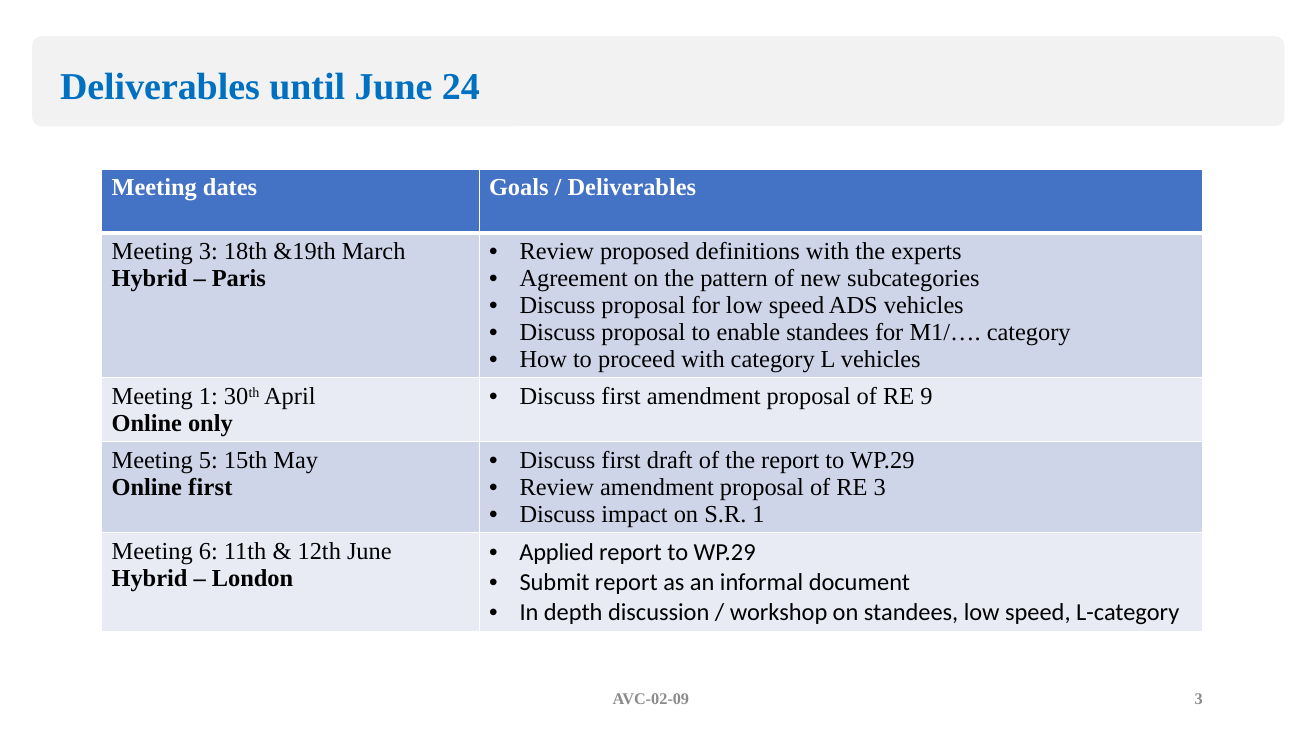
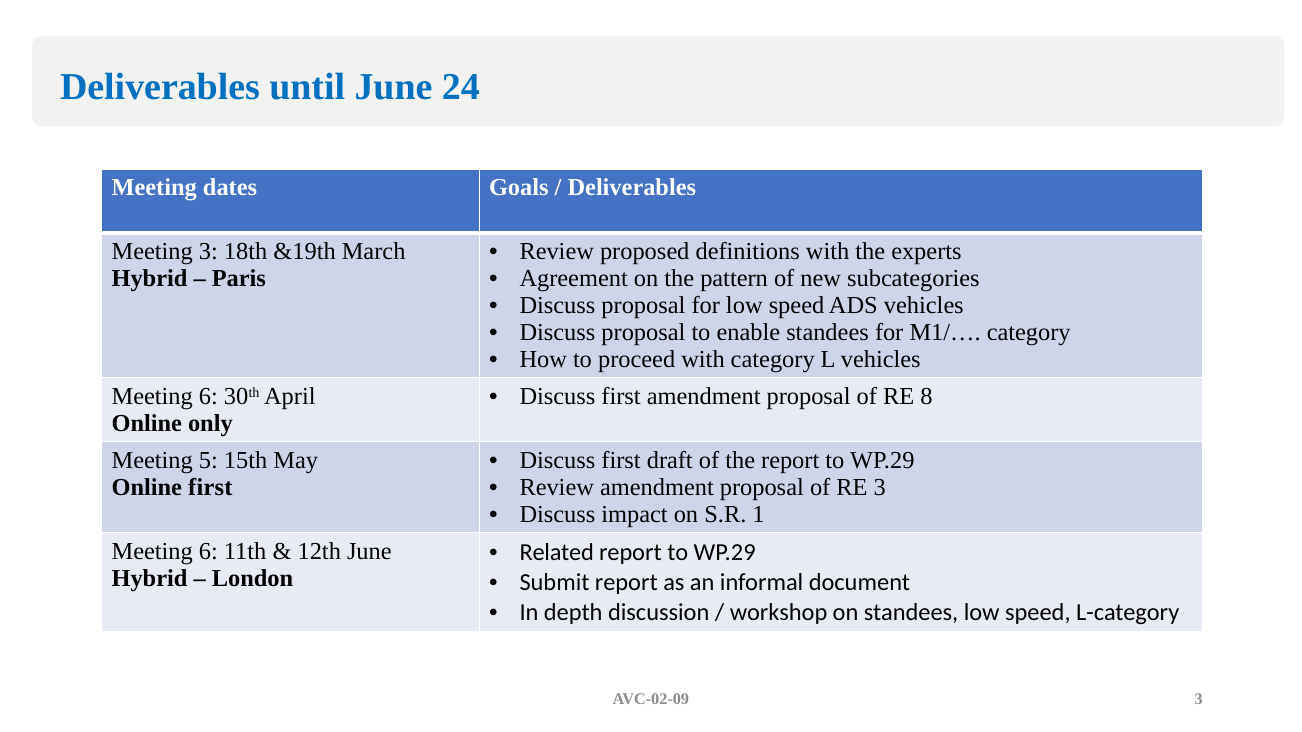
1: 1 -> 6 (208, 396)
9: 9 -> 8 (926, 396)
Applied: Applied -> Related (557, 553)
